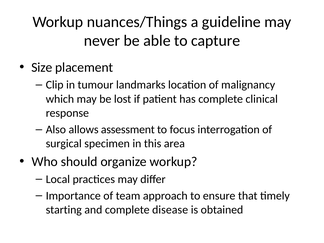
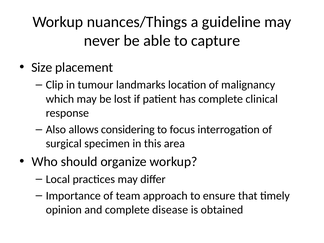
assessment: assessment -> considering (128, 130)
starting: starting -> opinion (64, 210)
